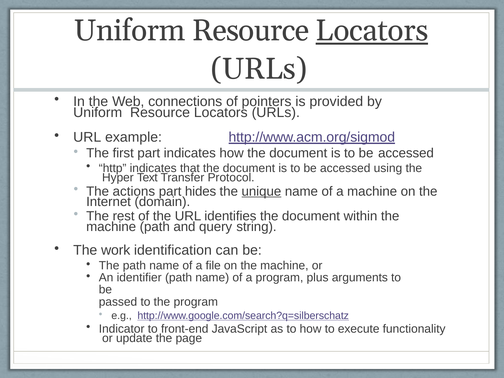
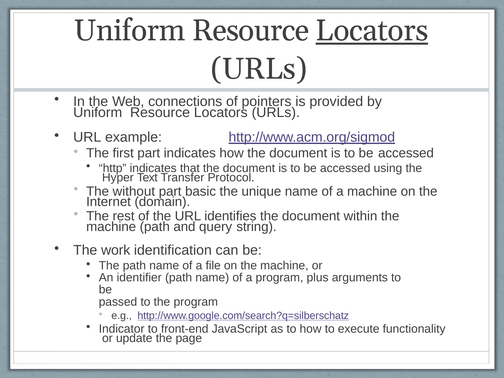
actions: actions -> without (134, 191)
hides: hides -> basic (201, 191)
unique underline: present -> none (261, 191)
